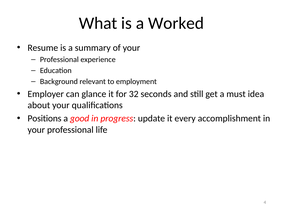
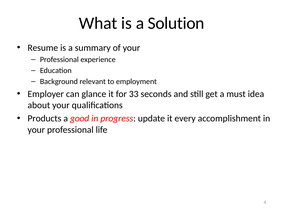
Worked: Worked -> Solution (176, 23)
32: 32 -> 33 (134, 94)
Positions: Positions -> Products (44, 119)
